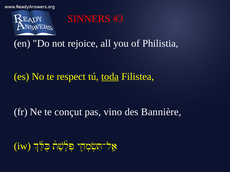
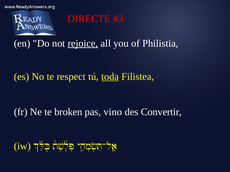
SINNERS: SINNERS -> DIRECTE (89, 19)
rejoice underline: none -> present (83, 43)
conçut: conçut -> broken (68, 112)
Bannière: Bannière -> Convertir (161, 112)
